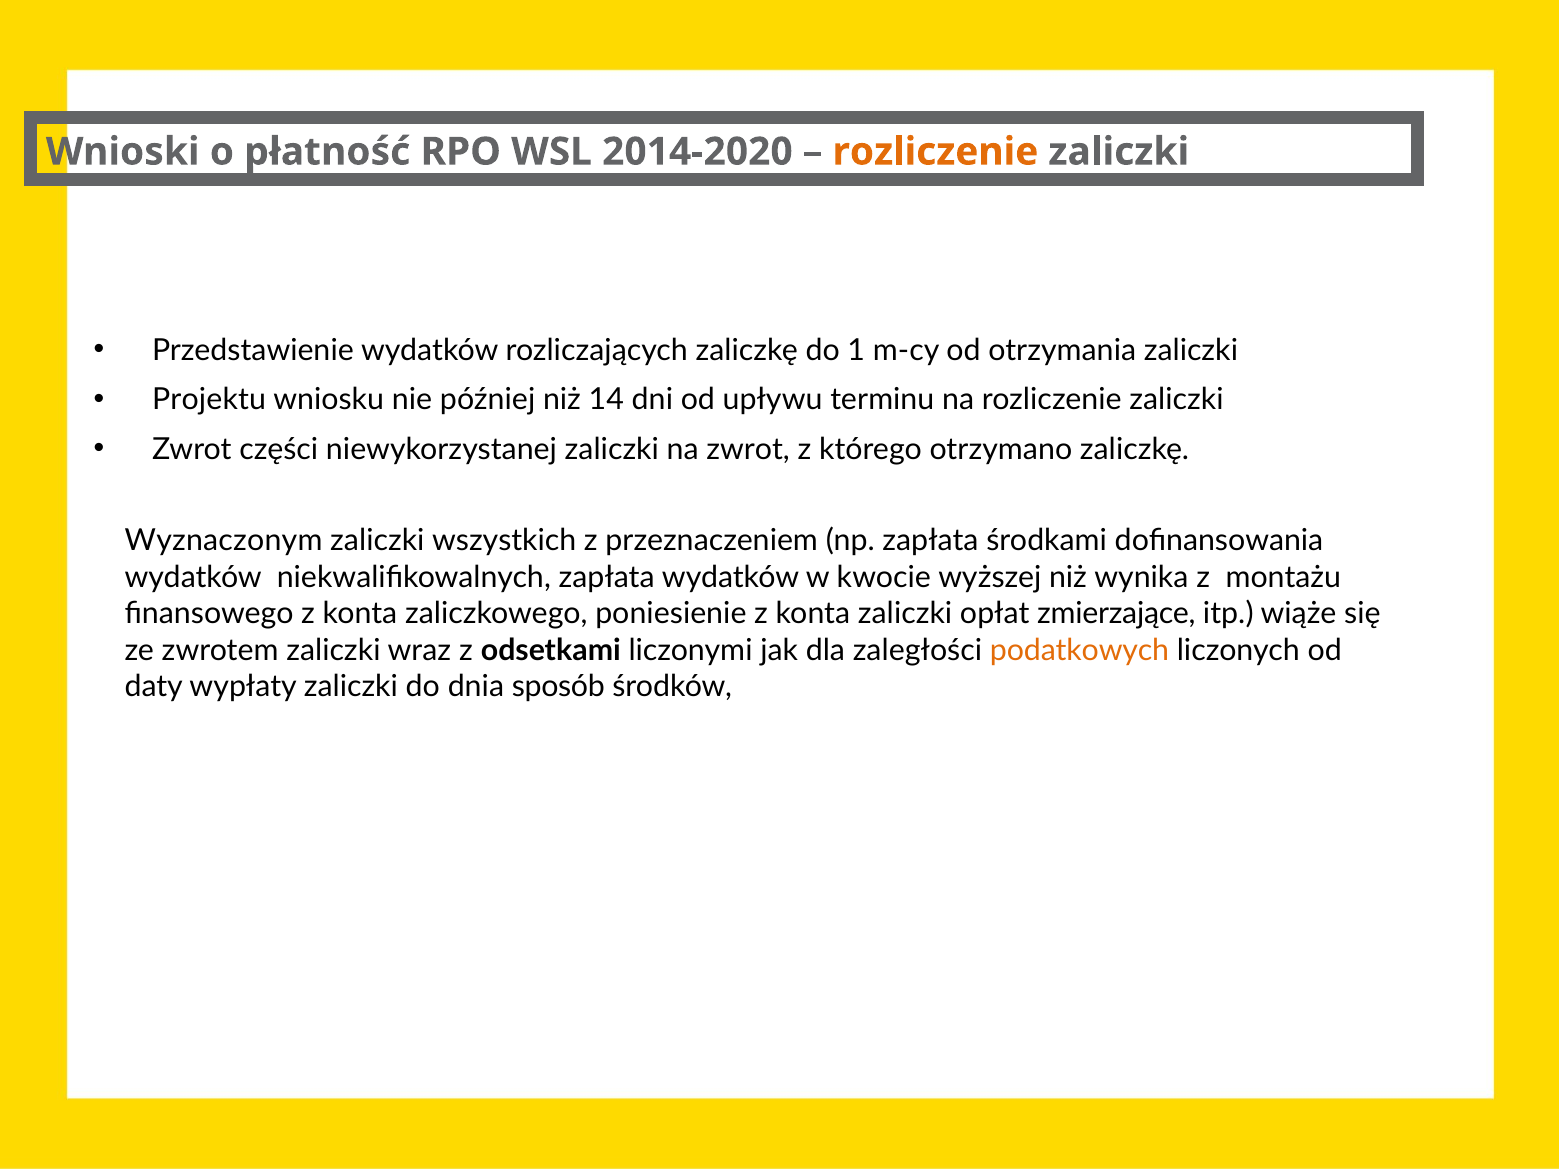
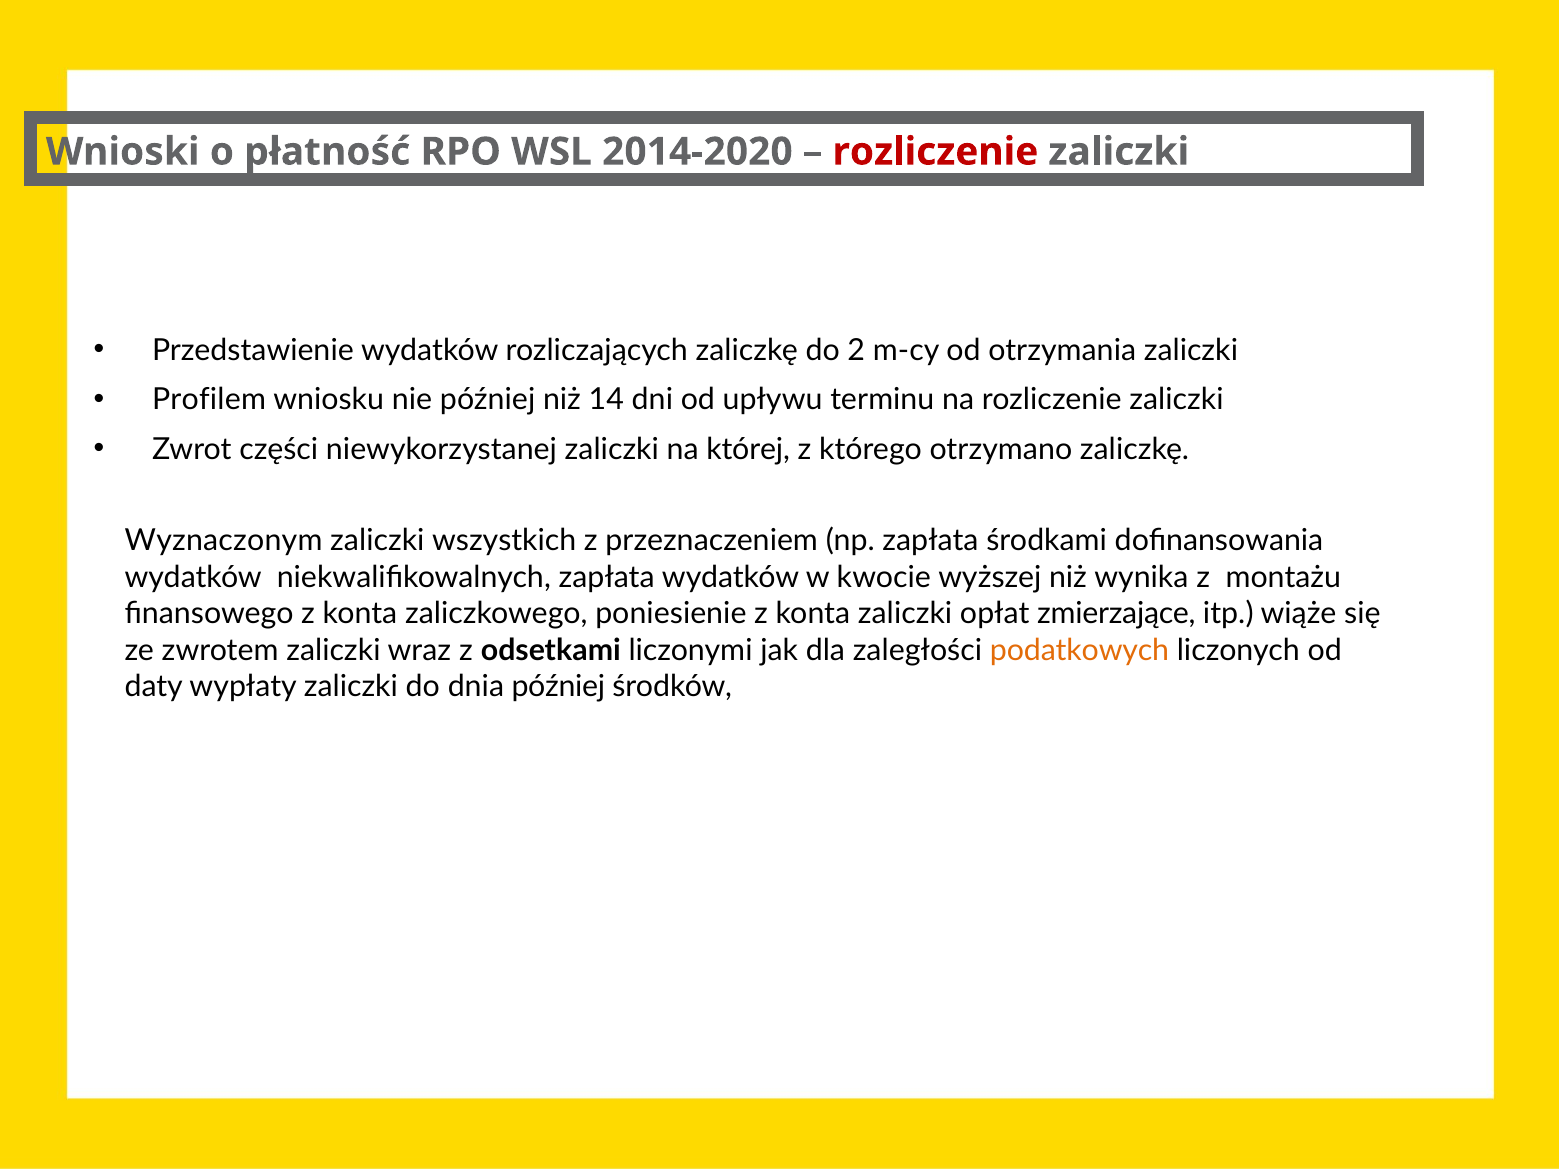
rozliczenie colour: orange -> red (935, 152)
1: 1 -> 2 (856, 350)
Projektu: Projektu -> Profilem (209, 400)
na zwrot: zwrot -> której (748, 449)
dnia sposób: sposób -> później (558, 687)
